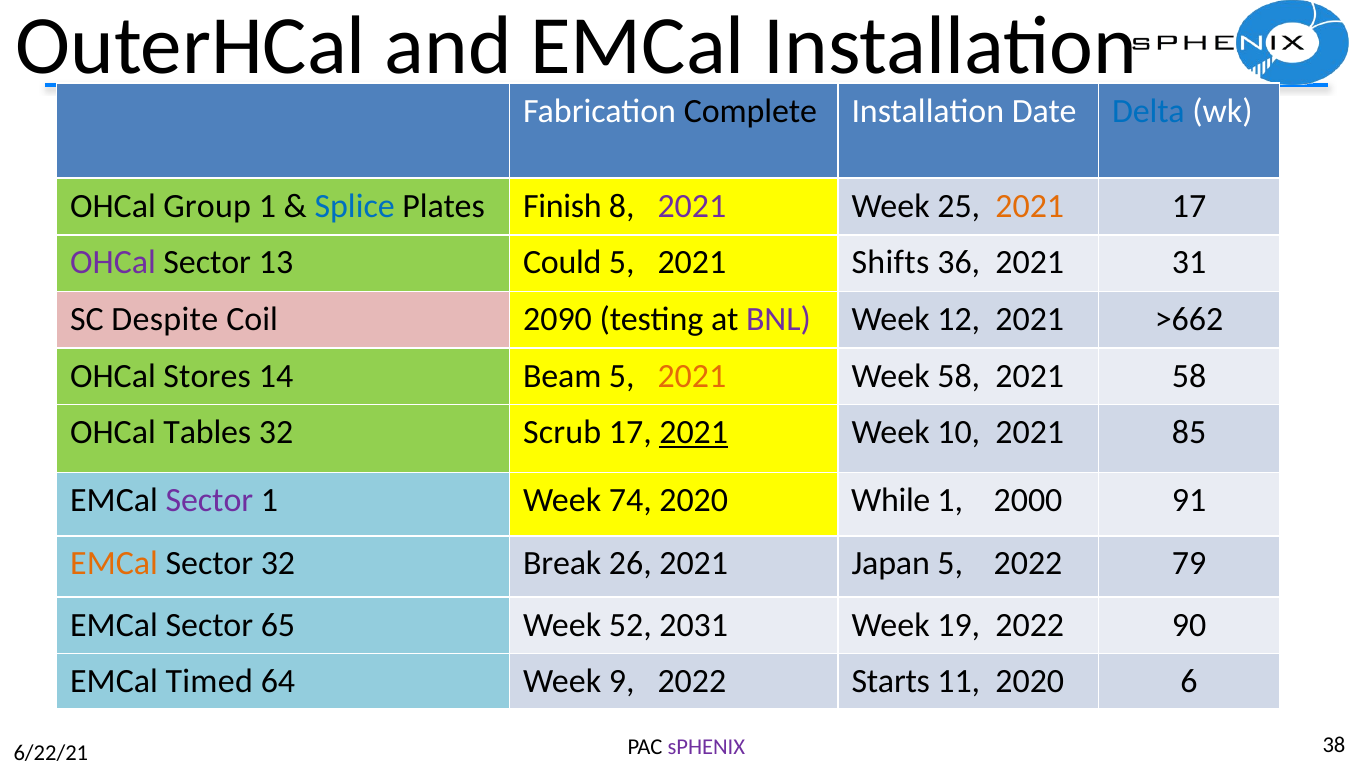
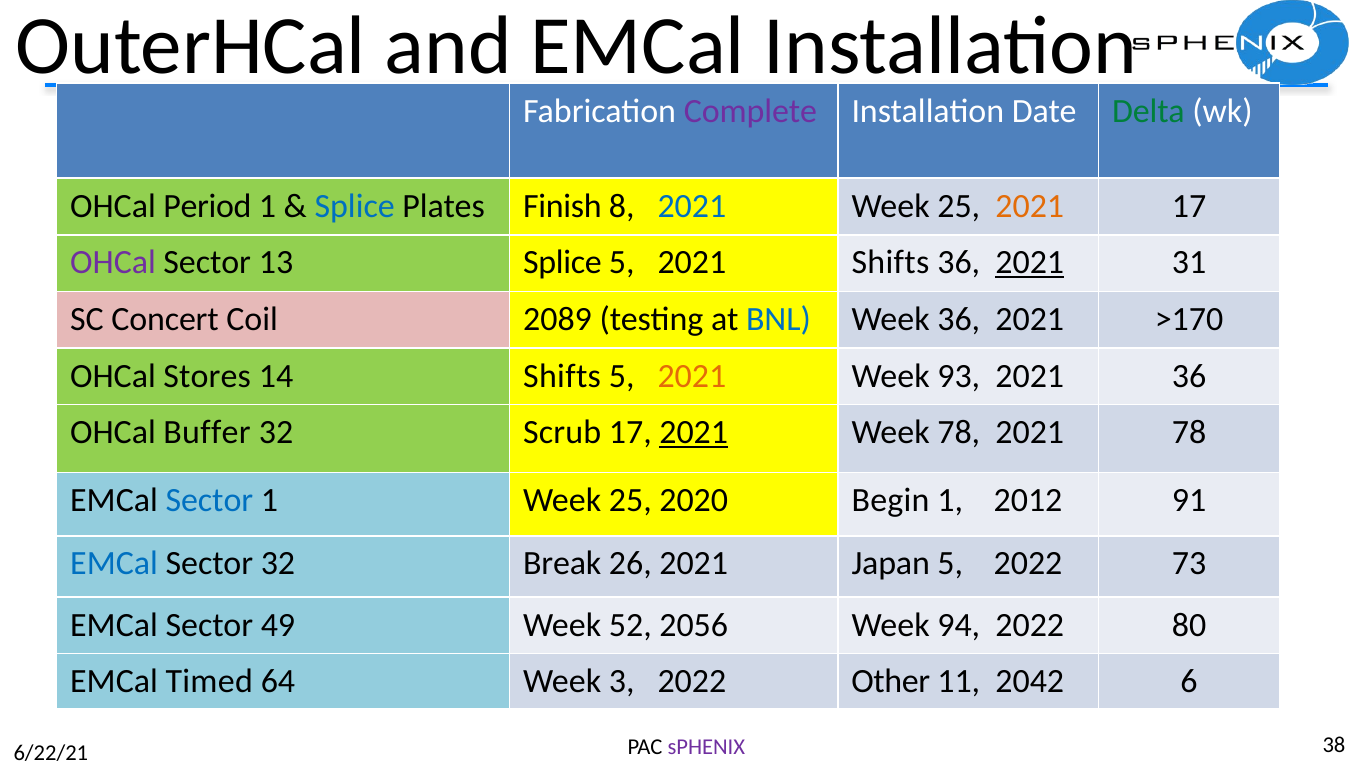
Complete colour: black -> purple (750, 111)
Delta colour: blue -> green (1148, 111)
Group: Group -> Period (207, 206)
2021 colour: purple -> blue (692, 206)
13 Could: Could -> Splice (562, 263)
2021 underline: none -> present (1030, 263)
Despite: Despite -> Concert (165, 320)
2090: 2090 -> 2089 (558, 320)
BNL colour: purple -> blue (778, 320)
Week 12: 12 -> 36 (959, 320)
>662: >662 -> >170 (1189, 320)
14 Beam: Beam -> Shifts (562, 376)
Week 58: 58 -> 93 (959, 376)
2021 58: 58 -> 36 (1189, 376)
Tables: Tables -> Buffer (207, 433)
Week 10: 10 -> 78 (959, 433)
2021 85: 85 -> 78 (1189, 433)
Sector colour: purple -> blue (209, 501)
1 Week 74: 74 -> 25 (630, 501)
While: While -> Begin (891, 501)
2000: 2000 -> 2012 (1028, 501)
EMCal colour: orange -> blue (114, 564)
79: 79 -> 73 (1189, 564)
65: 65 -> 49 (278, 625)
2031: 2031 -> 2056 (694, 625)
19: 19 -> 94 (959, 625)
90: 90 -> 80 (1189, 625)
9: 9 -> 3 (622, 682)
Starts: Starts -> Other (891, 682)
11 2020: 2020 -> 2042 (1030, 682)
